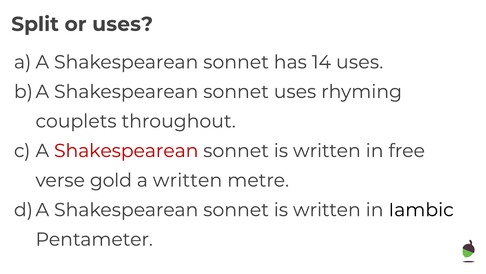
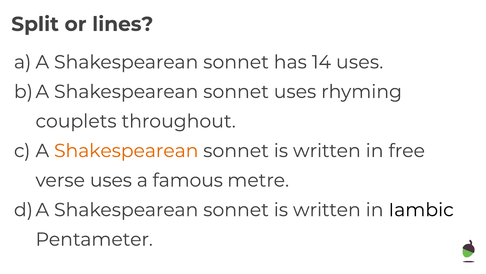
or uses: uses -> lines (123, 24)
Shakespearean colour: red -> orange (126, 150)
verse gold: gold -> uses (111, 180)
a written: written -> famous (188, 180)
